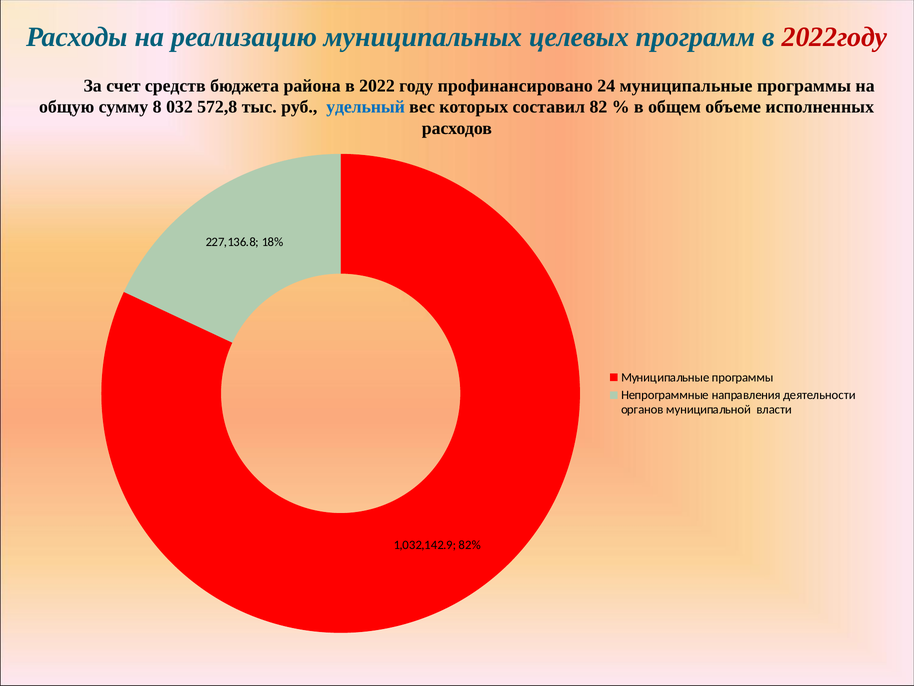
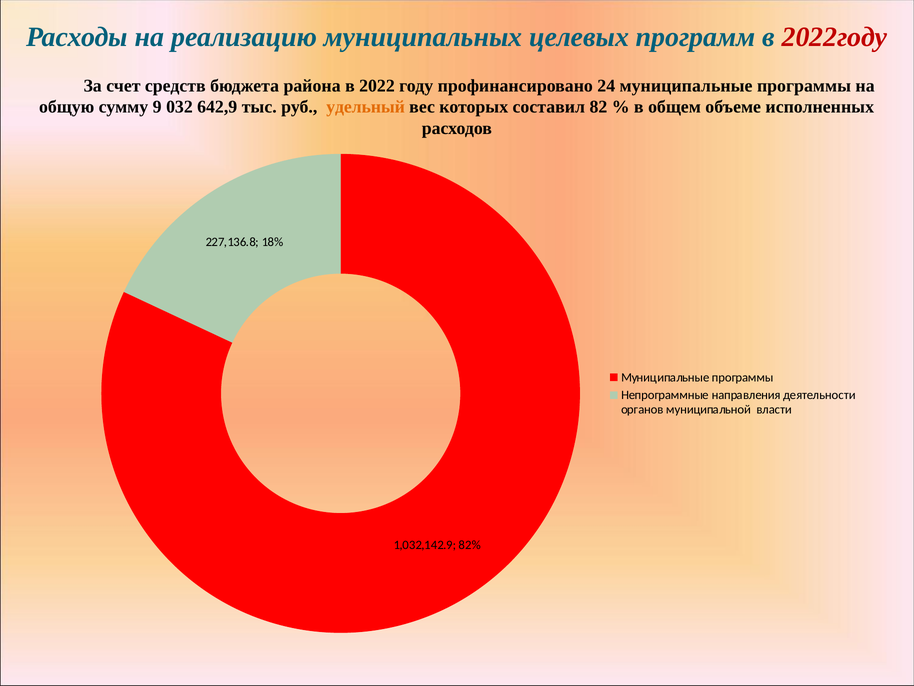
8: 8 -> 9 (157, 107)
572,8: 572,8 -> 642,9 (217, 107)
удельный colour: blue -> orange (366, 107)
